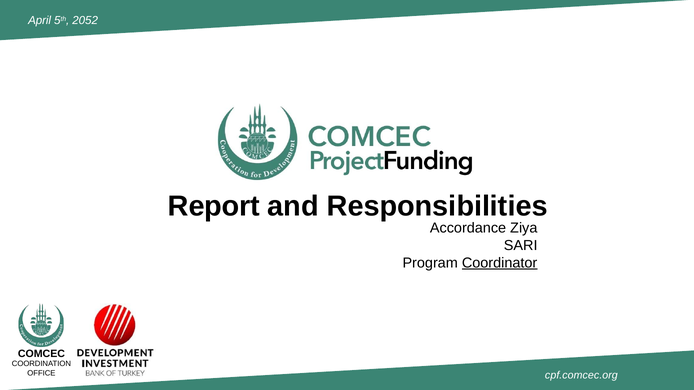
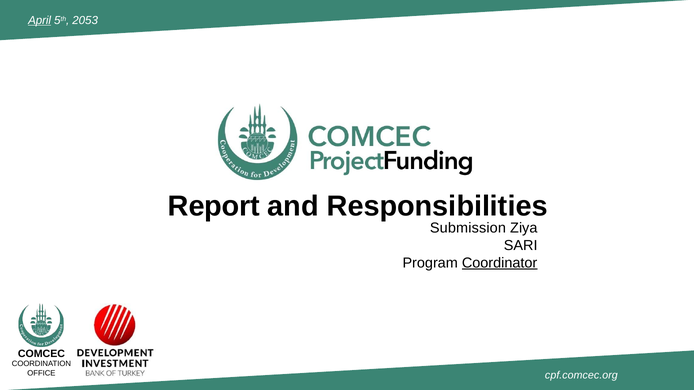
April underline: none -> present (40, 20)
2052: 2052 -> 2053 (85, 20)
Accordance: Accordance -> Submission (468, 228)
